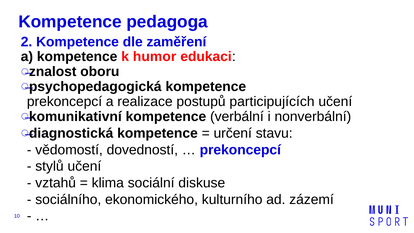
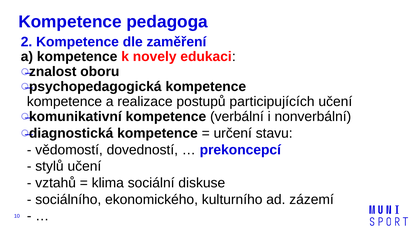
humor: humor -> novely (155, 57)
prekoncepcí: prekoncepcí -> kompetence (64, 101)
